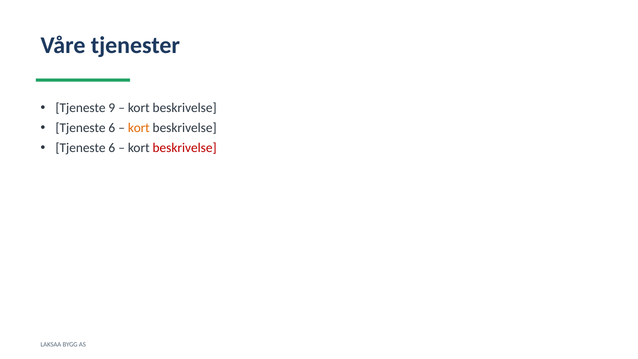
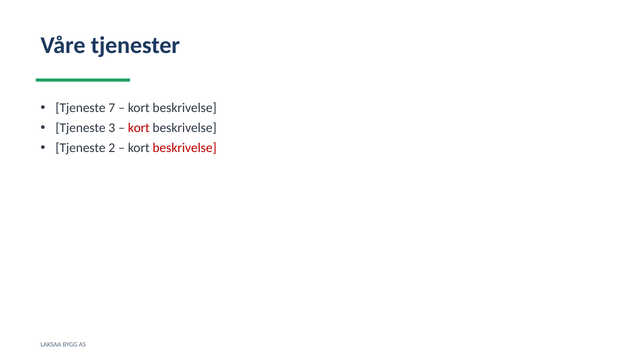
9: 9 -> 7 (112, 108)
6: 6 -> 3 (112, 128)
kort colour: orange -> red (139, 128)
6: 6 -> 2 (112, 148)
